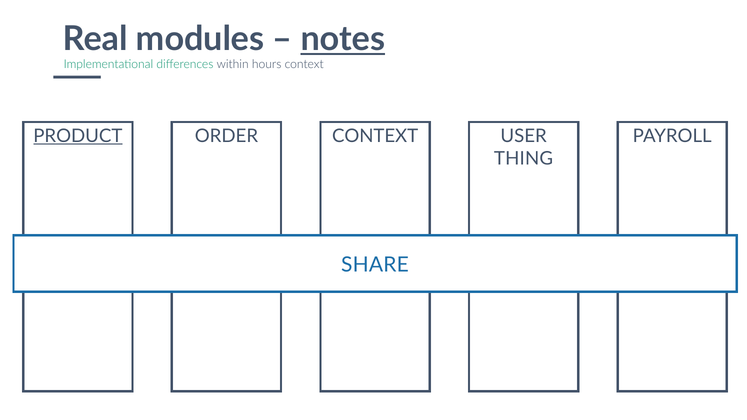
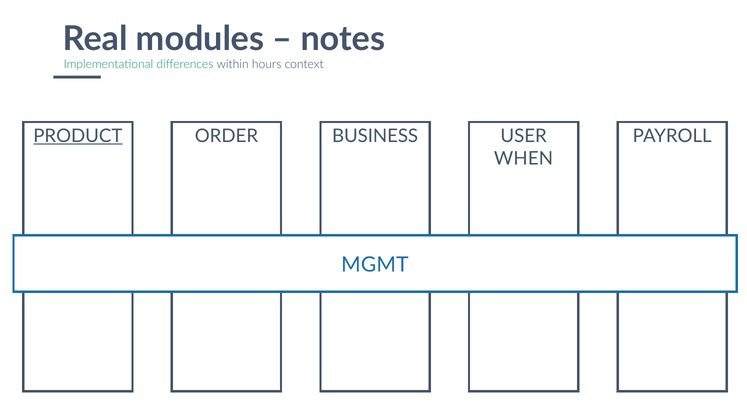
notes underline: present -> none (343, 39)
ORDER CONTEXT: CONTEXT -> BUSINESS (375, 136)
THING: THING -> WHEN (524, 158)
SHARE: SHARE -> MGMT (375, 265)
